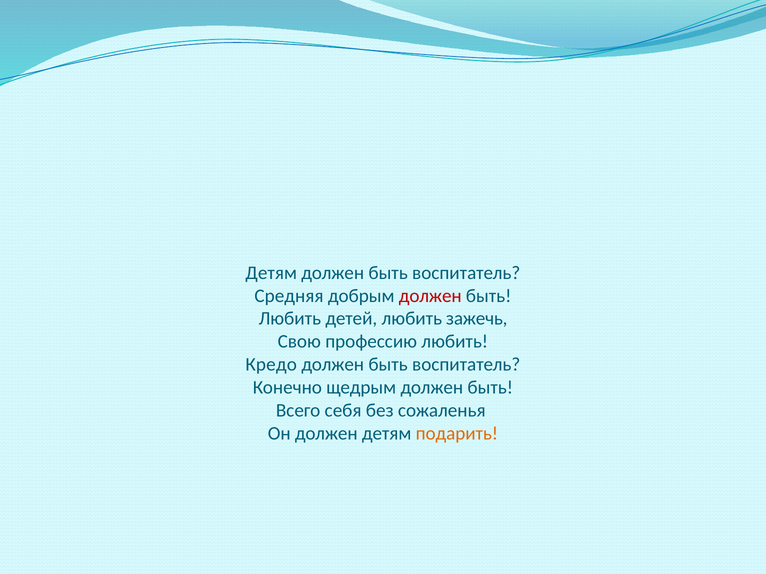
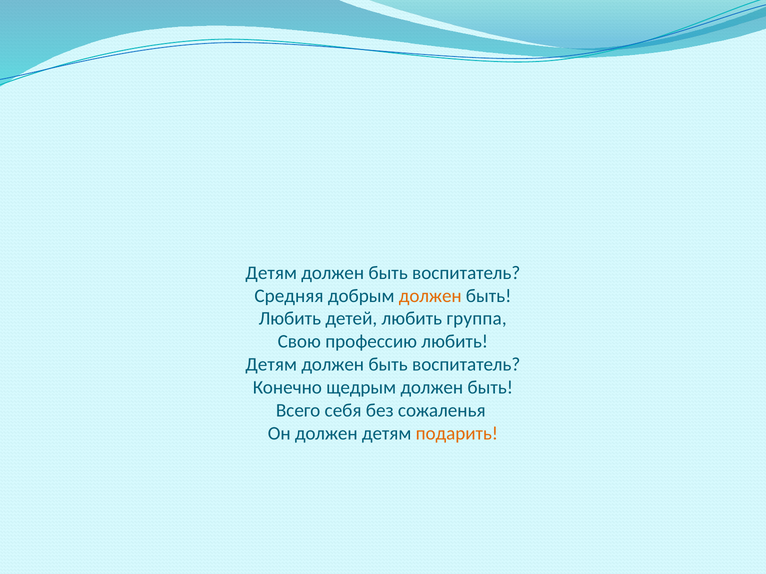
должен colour: red -> orange (430, 296)
зажечь: зажечь -> группа (477, 319)
Кредо: Кредо -> Детям (271, 365)
